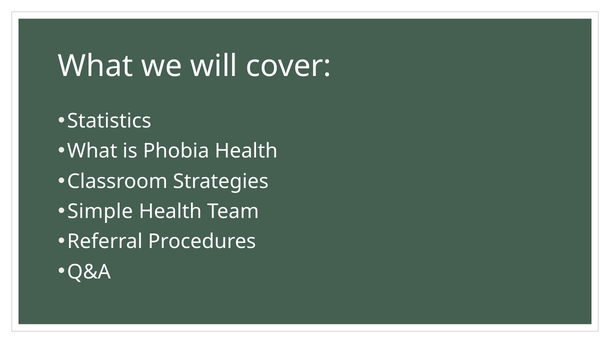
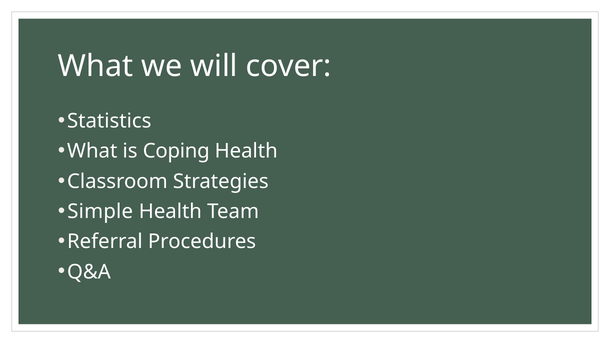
Phobia: Phobia -> Coping (176, 151)
